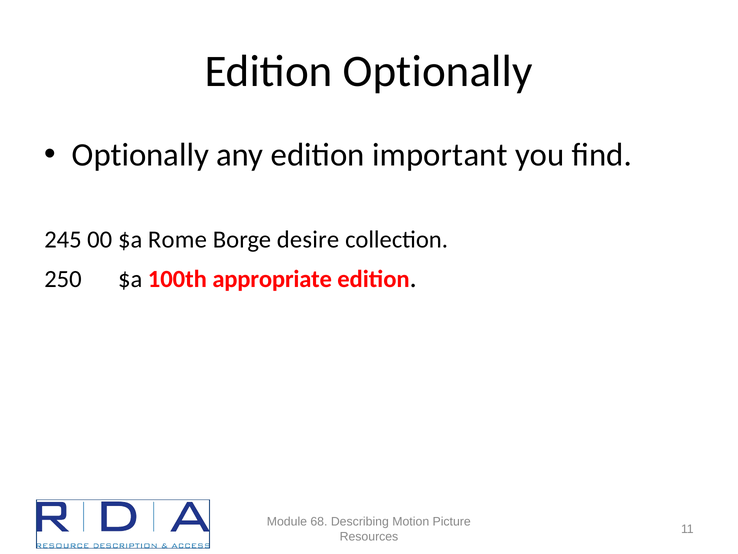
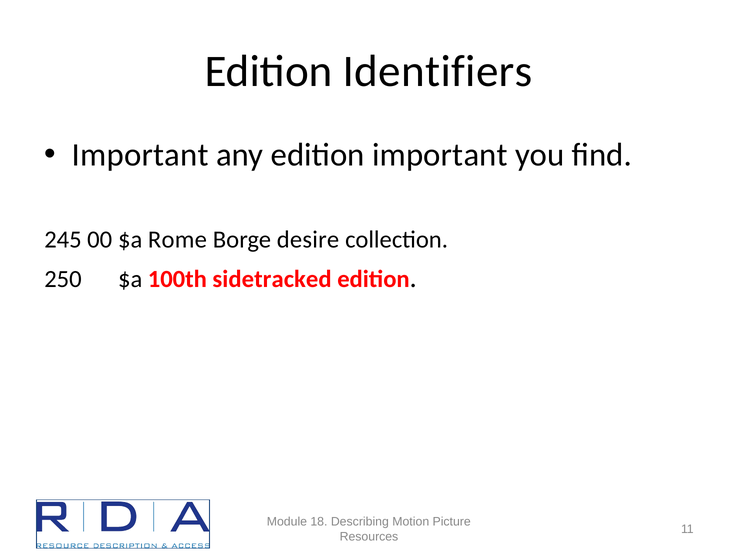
Edition Optionally: Optionally -> Identifiers (438, 71)
Optionally: Optionally -> Important (140, 155)
appropriate: appropriate -> sidetracked (272, 279)
68: 68 -> 18 (319, 521)
